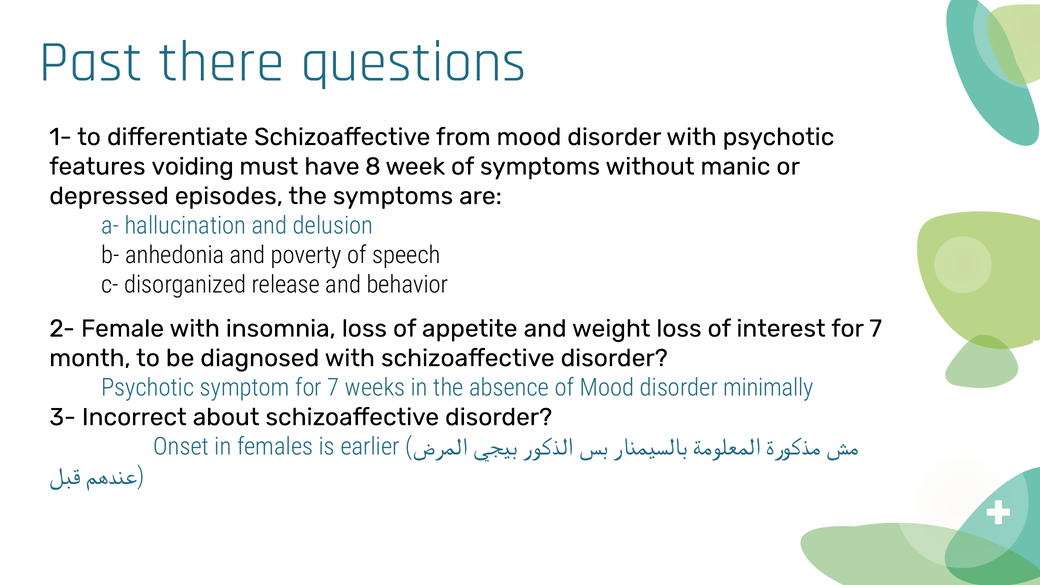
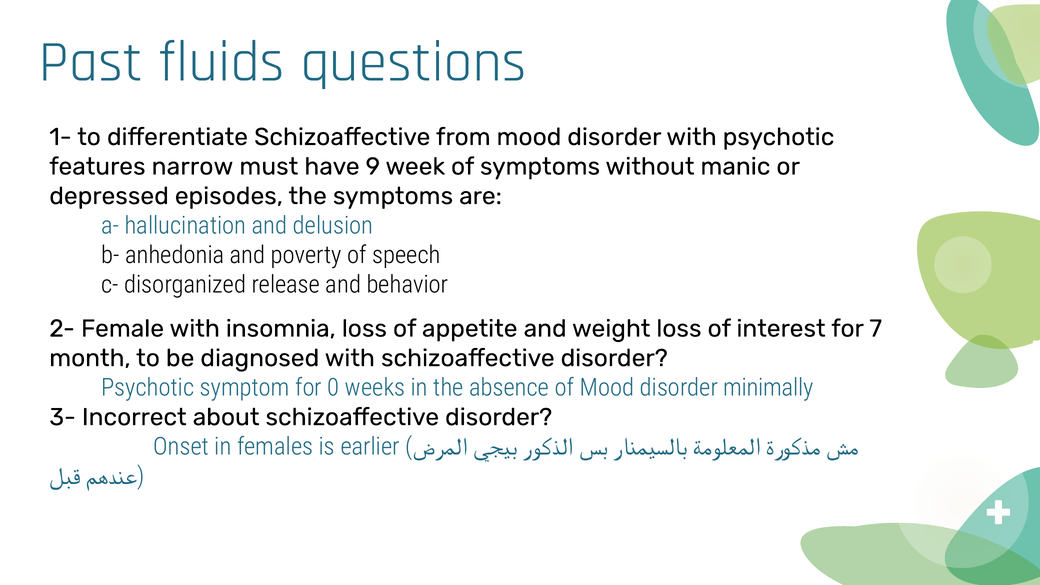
there: there -> fluids (222, 62)
voiding: voiding -> narrow (192, 166)
8: 8 -> 9 (373, 166)
symptom for 7: 7 -> 0 (333, 388)
